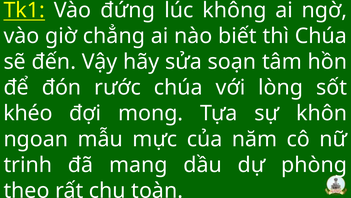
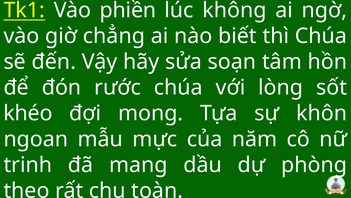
đứng: đứng -> phiền (128, 10)
